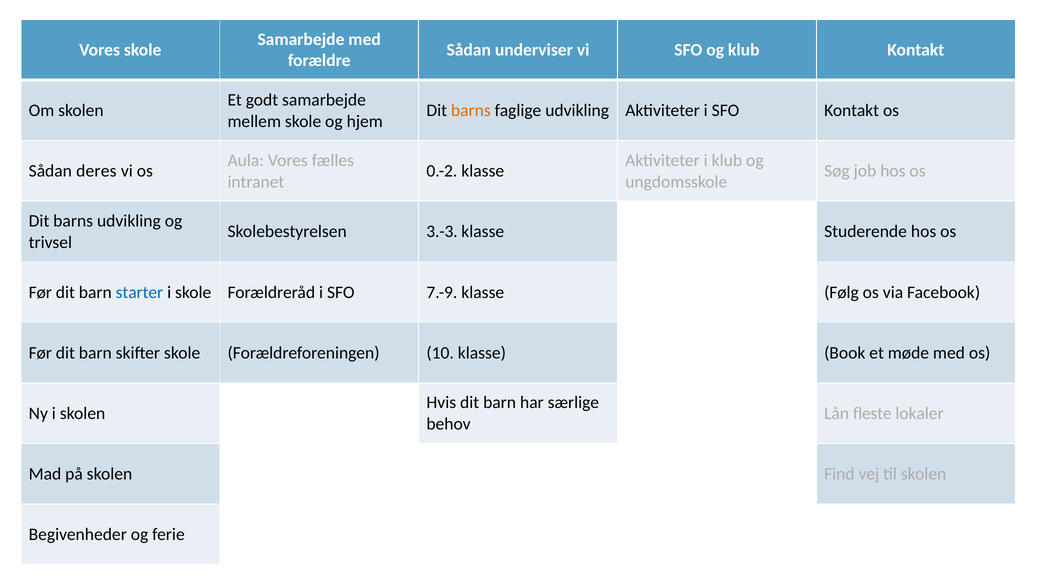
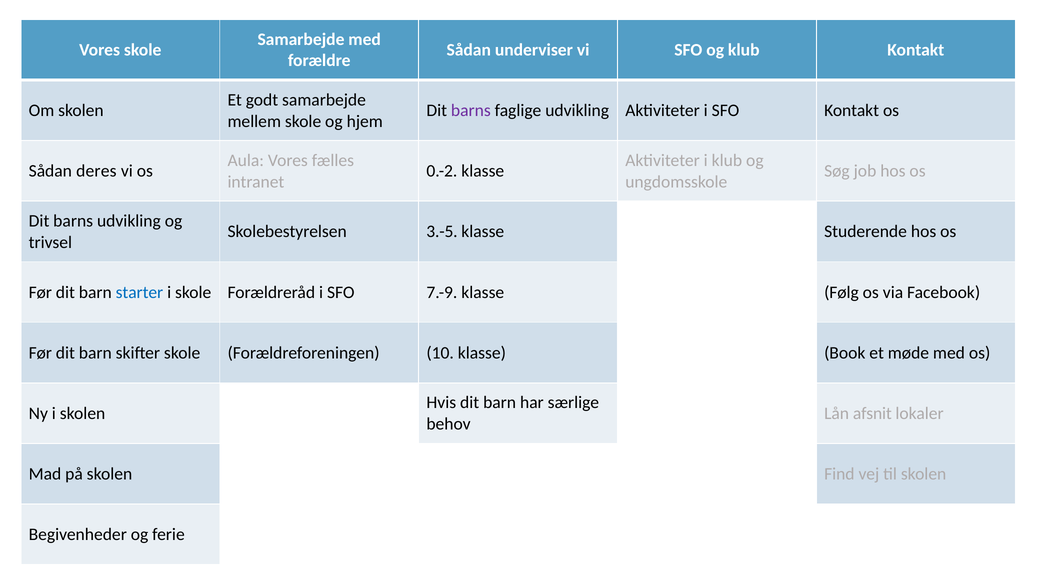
barns colour: orange -> purple (471, 111)
3.-3: 3.-3 -> 3.-5 (442, 232)
fleste: fleste -> afsnit (872, 414)
